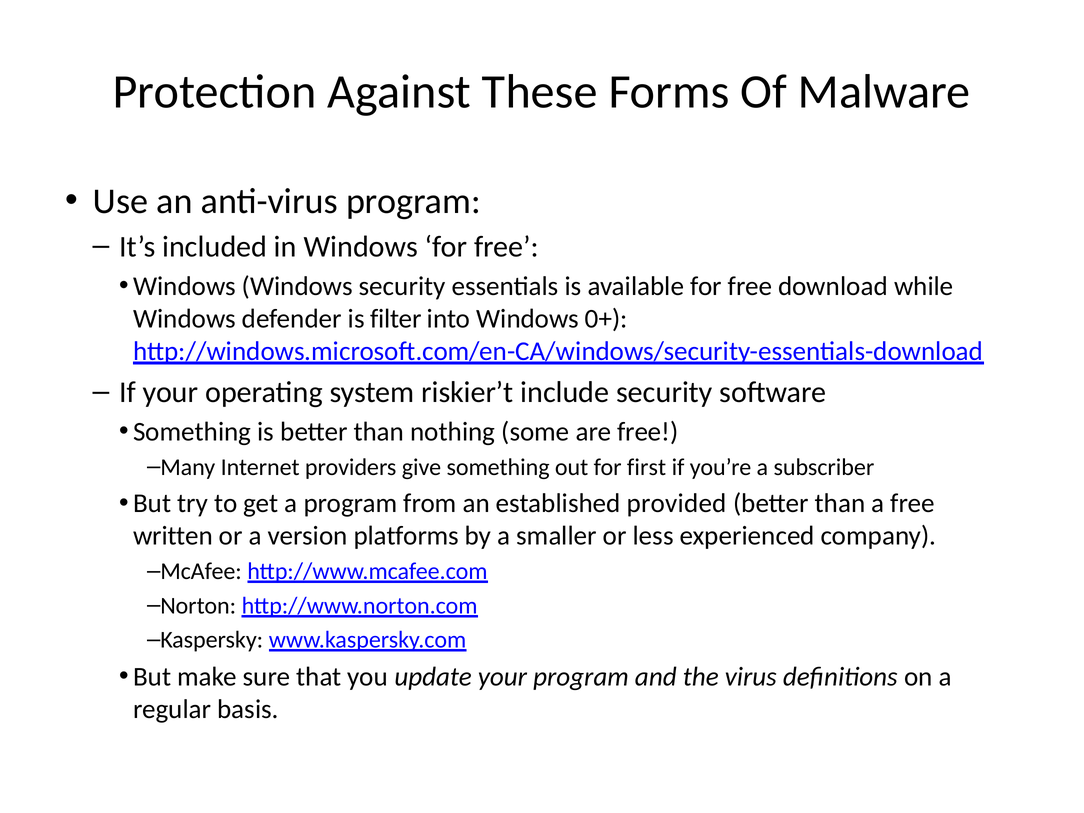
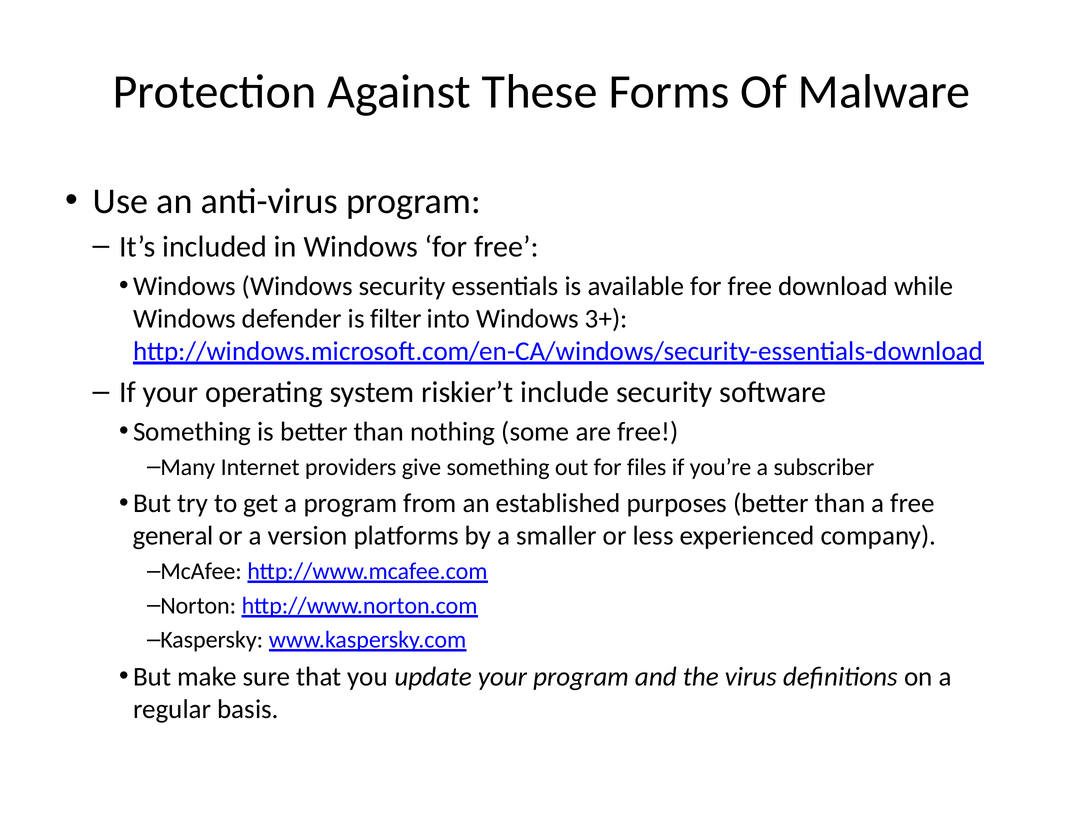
0+: 0+ -> 3+ (606, 319)
first: first -> files (647, 467)
provided: provided -> purposes (677, 504)
written: written -> general (173, 536)
